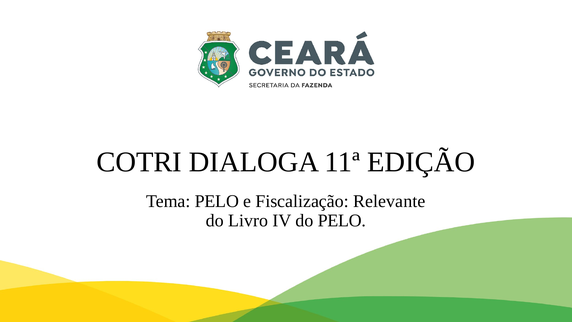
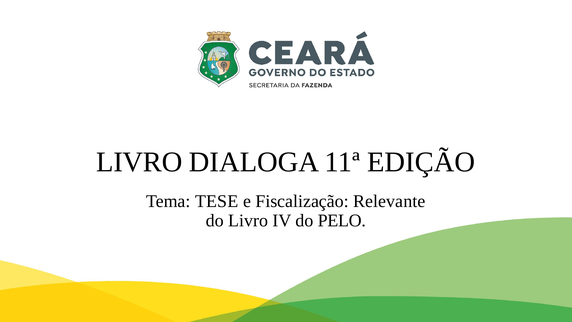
COTRI: COTRI -> LIVRO (139, 162)
Tema PELO: PELO -> TESE (217, 201)
